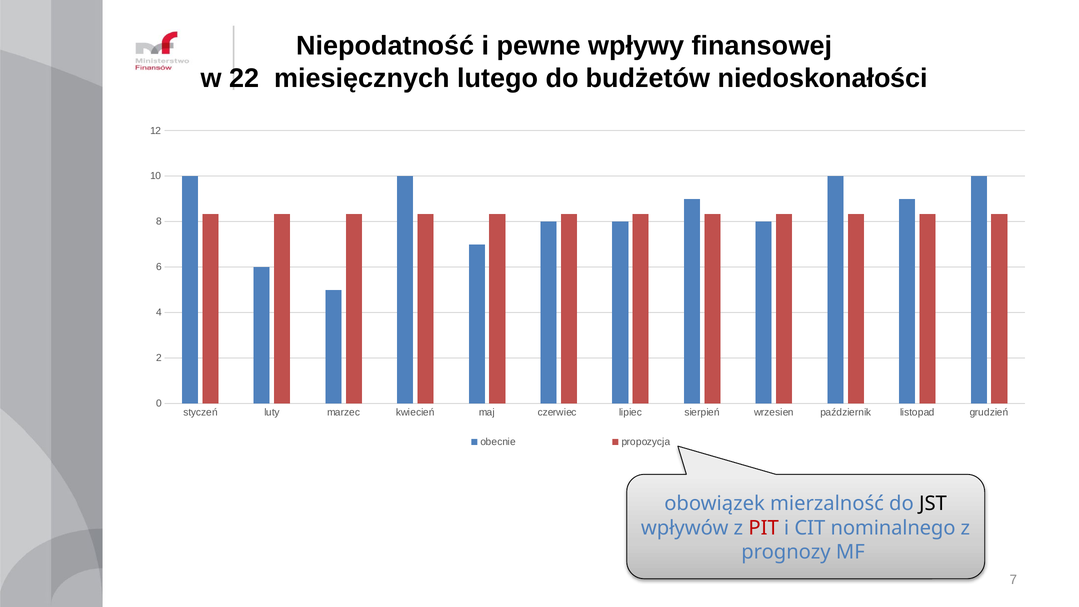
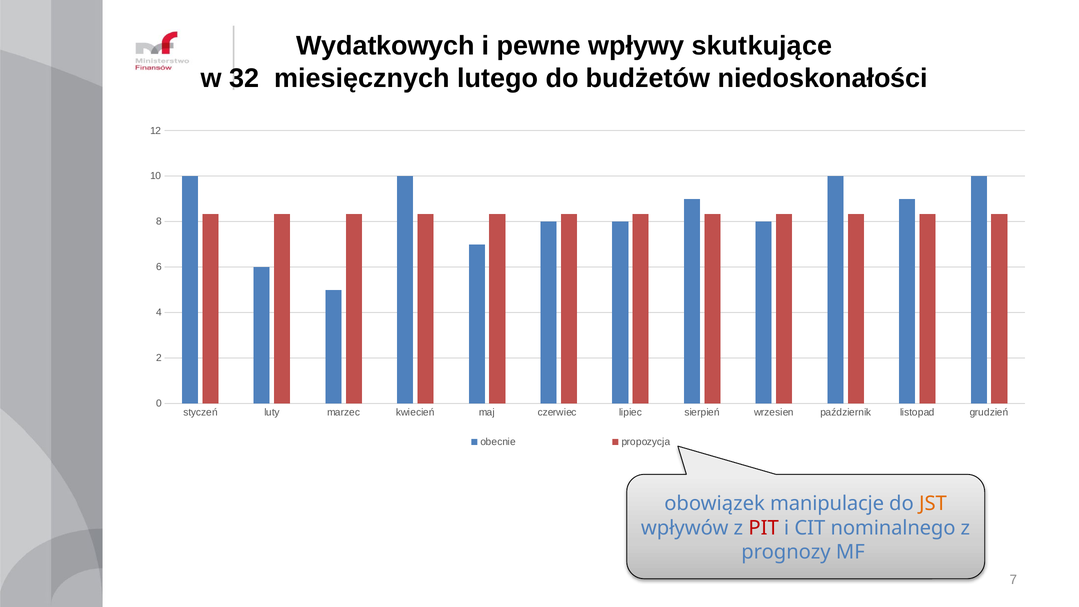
Niepodatność: Niepodatność -> Wydatkowych (385, 46)
finansowej: finansowej -> skutkujące (762, 46)
22: 22 -> 32 (244, 78)
mierzalność: mierzalność -> manipulacje (827, 504)
JST colour: black -> orange (933, 504)
